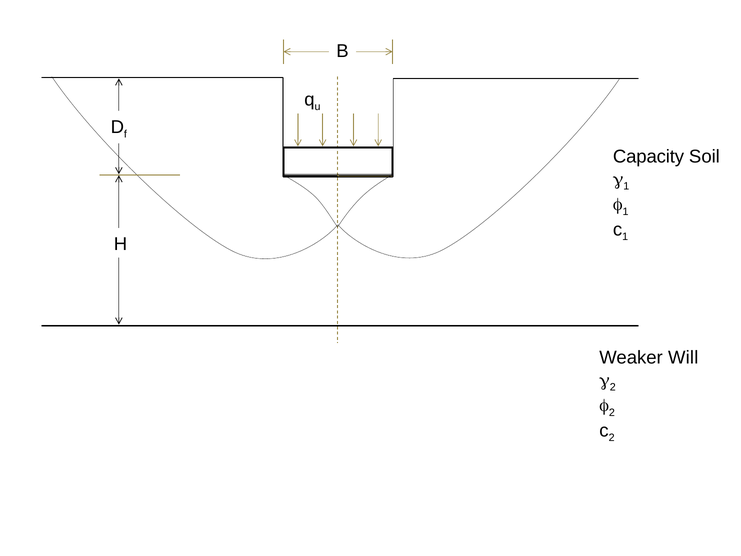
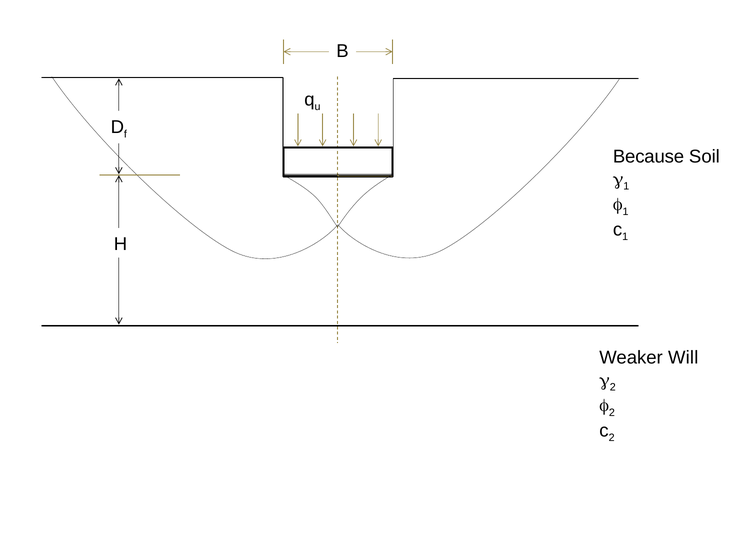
Capacity: Capacity -> Because (648, 157)
